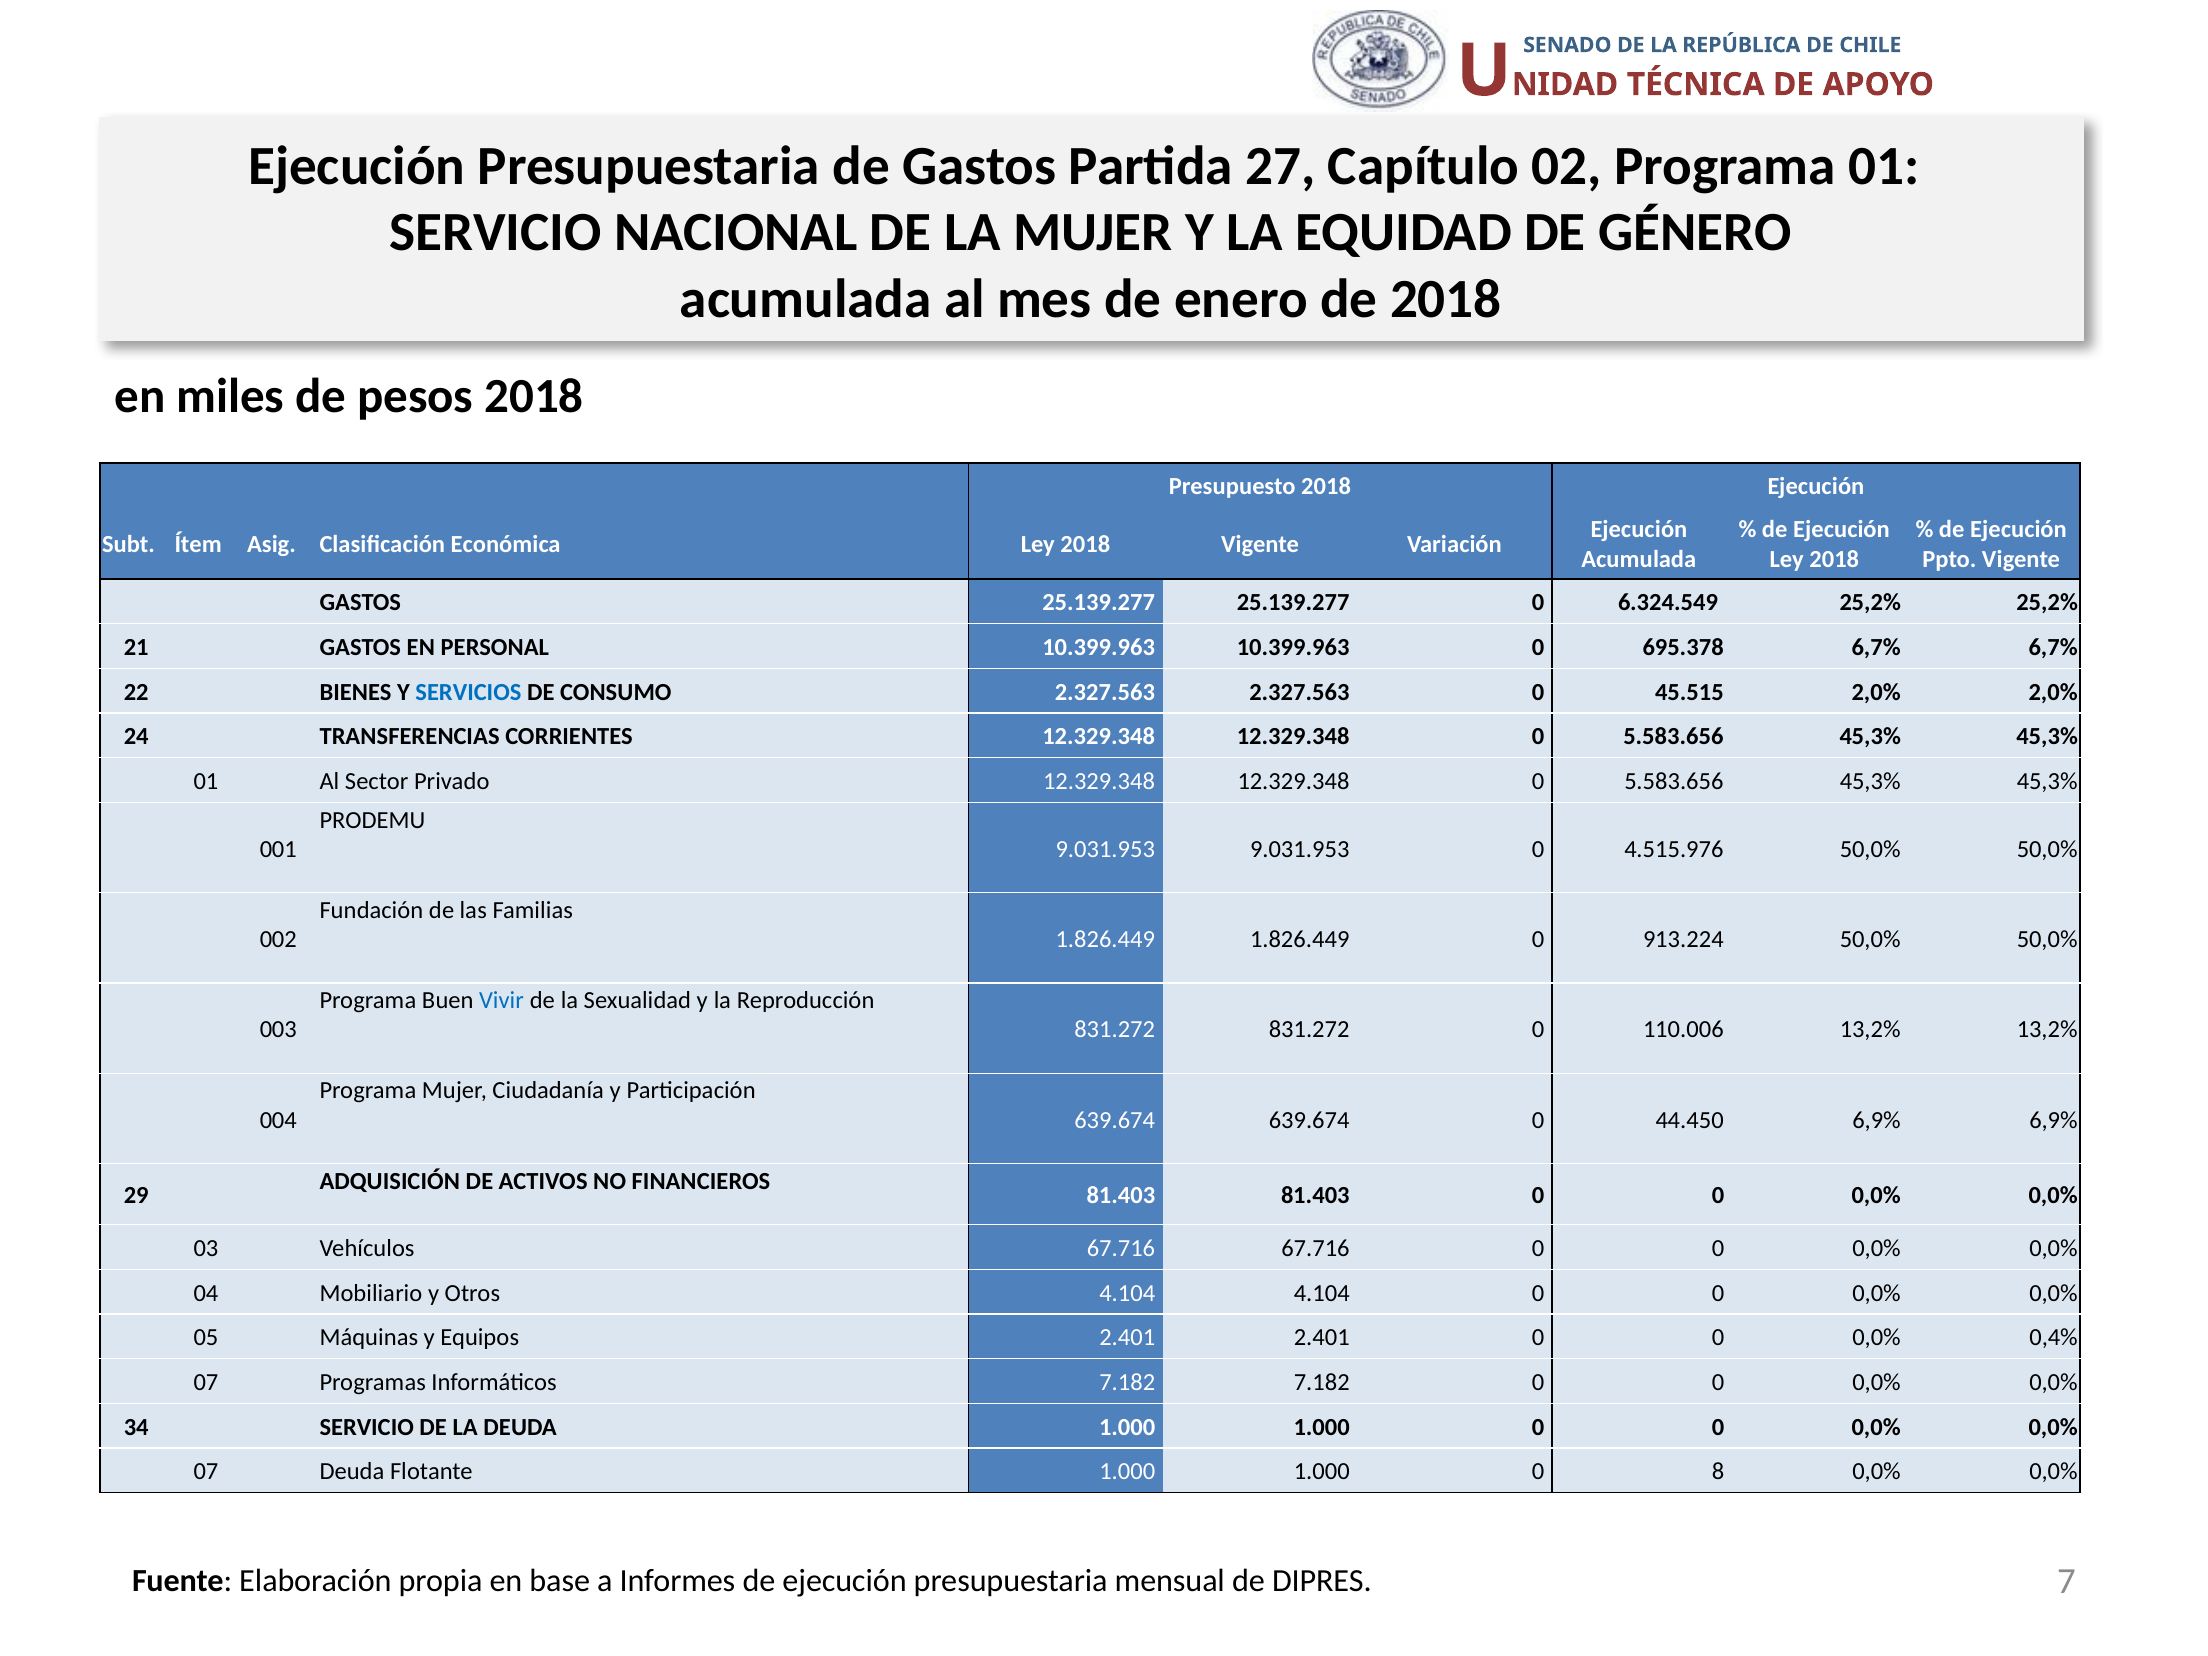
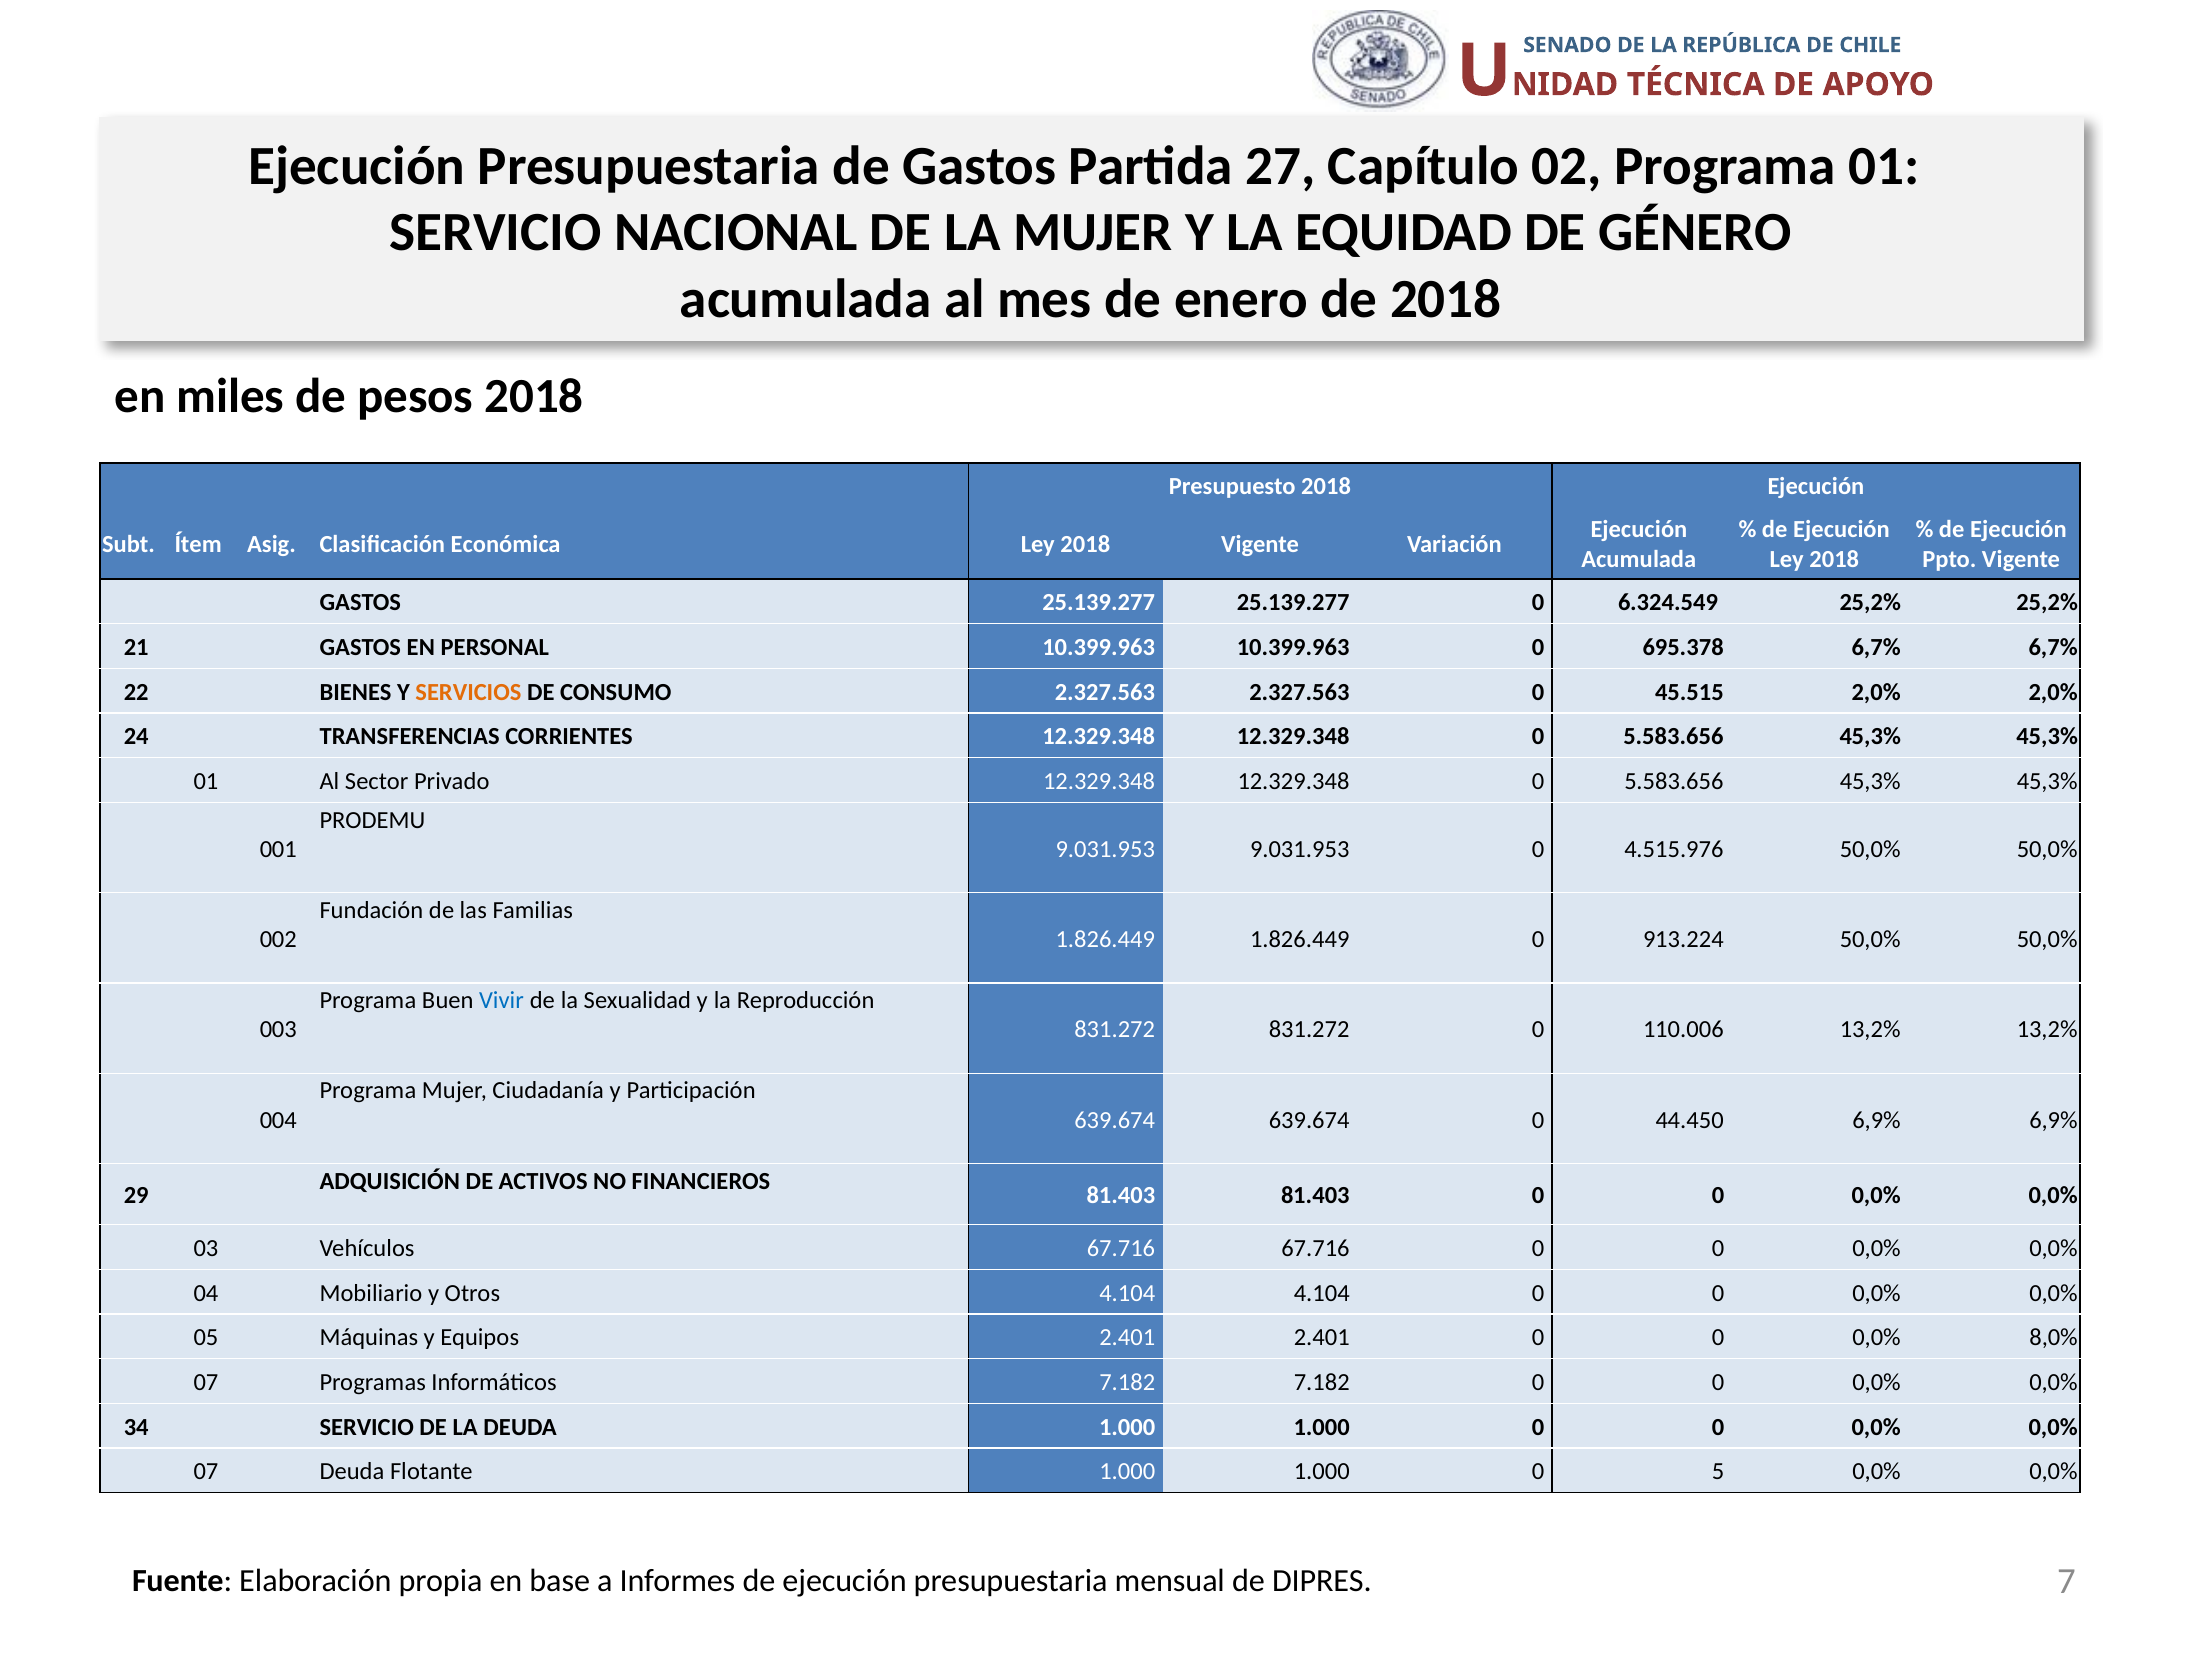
SERVICIOS colour: blue -> orange (468, 692)
0,4%: 0,4% -> 8,0% (2054, 1338)
8: 8 -> 5 (1718, 1472)
